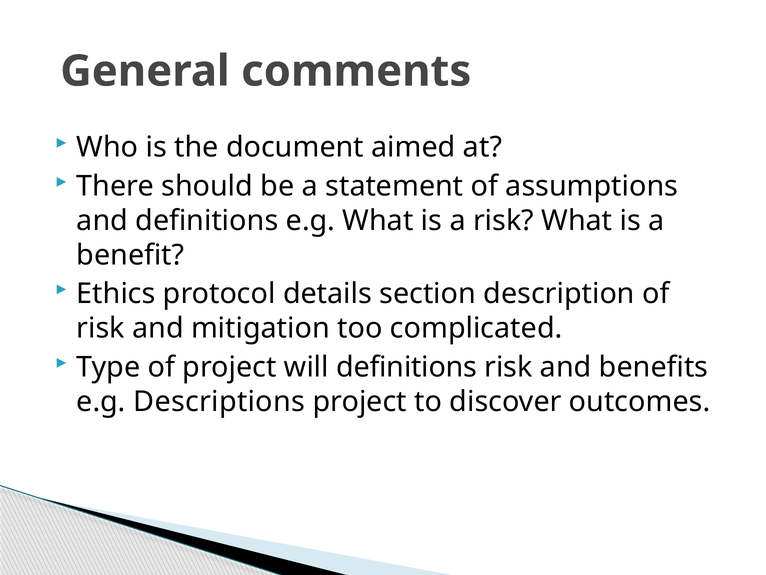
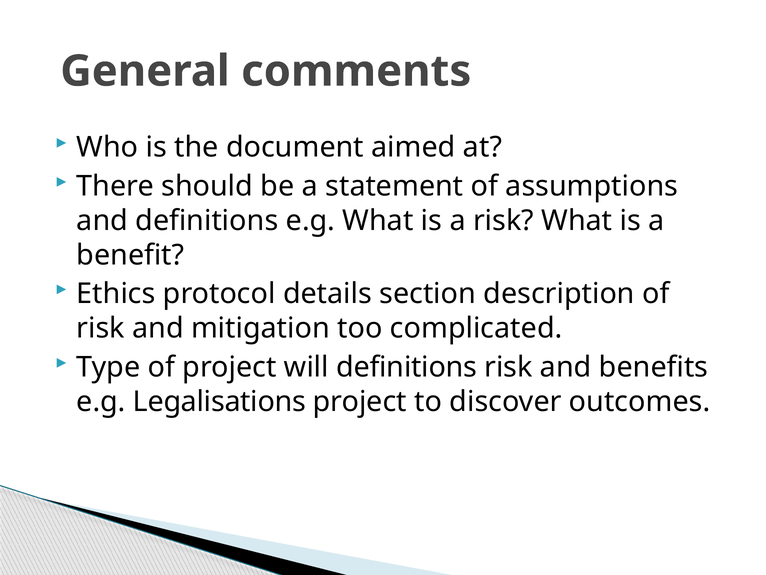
Descriptions: Descriptions -> Legalisations (219, 401)
